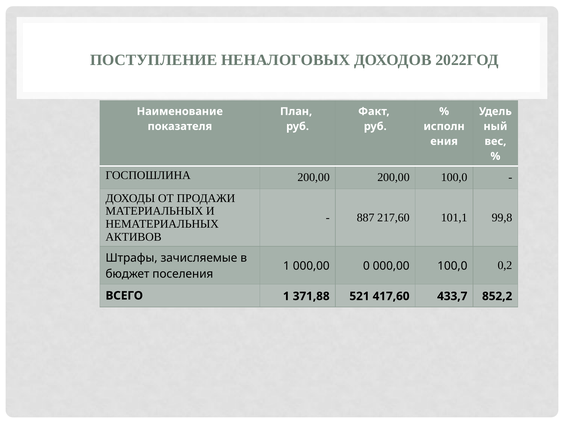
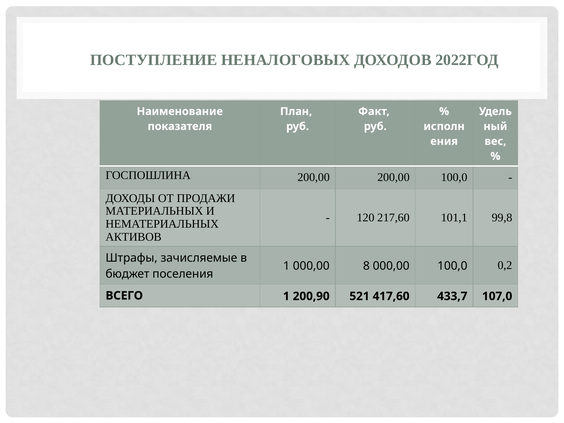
887: 887 -> 120 (366, 218)
0: 0 -> 8 (366, 266)
371,88: 371,88 -> 200,90 (311, 296)
852,2: 852,2 -> 107,0 (497, 296)
